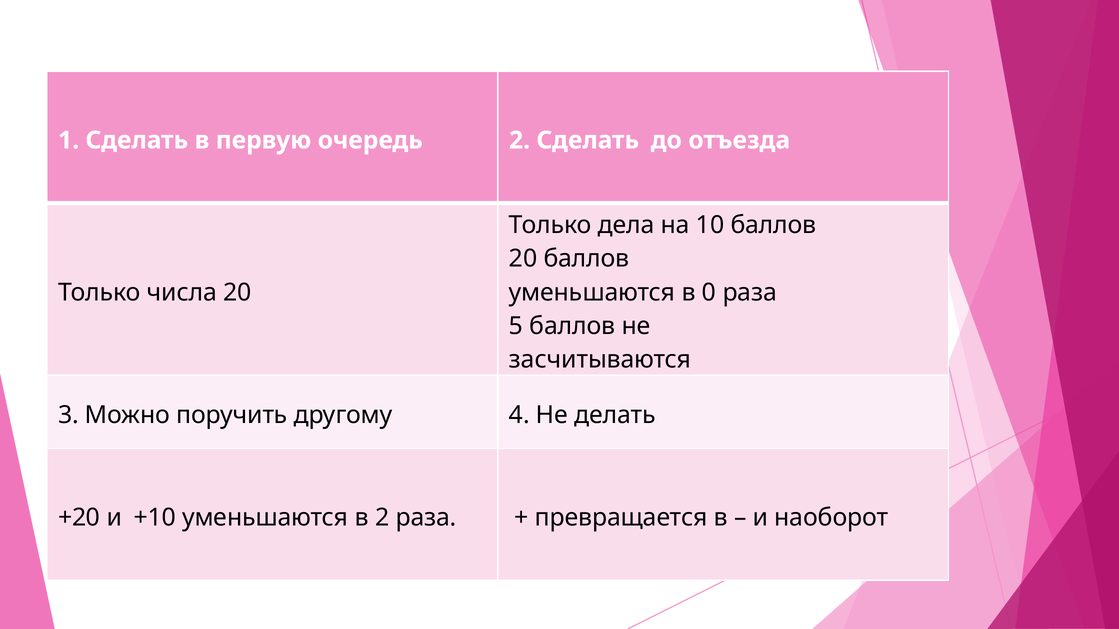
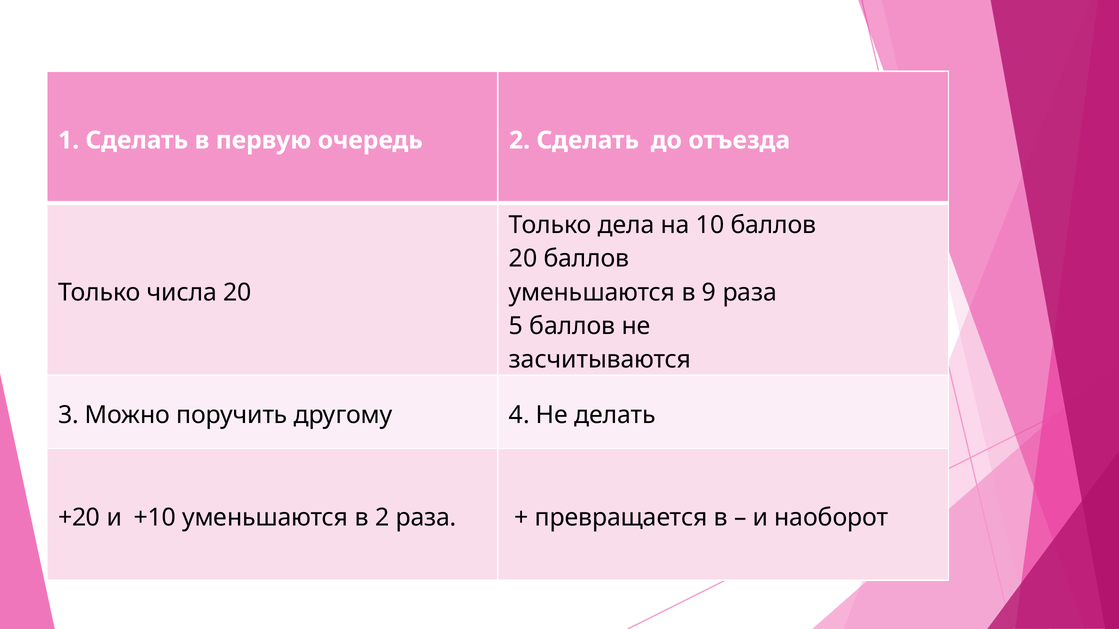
0: 0 -> 9 (709, 293)
